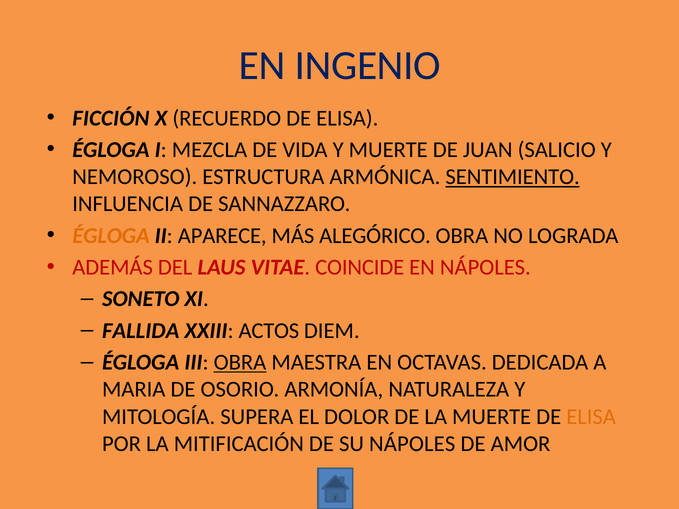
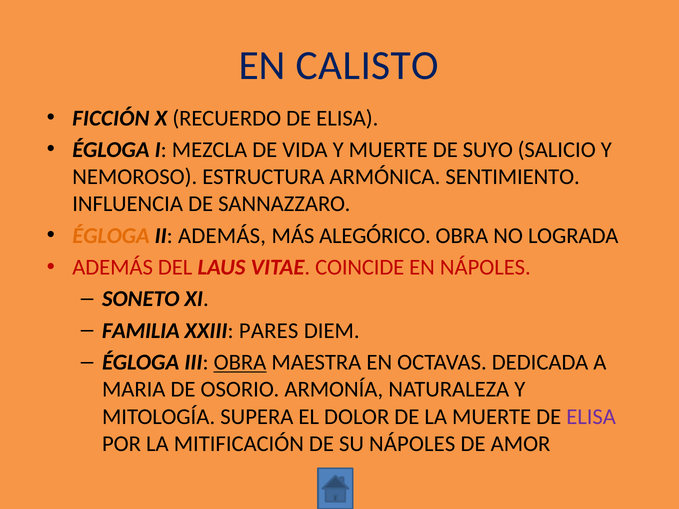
INGENIO: INGENIO -> CALISTO (367, 66)
JUAN: JUAN -> SUYO (488, 150)
SENTIMIENTO underline: present -> none (513, 177)
II APARECE: APARECE -> ADEMÁS (222, 236)
FALLIDA: FALLIDA -> FAMILIA (141, 331)
ACTOS: ACTOS -> PARES (269, 331)
ELISA colour: orange -> purple (591, 417)
